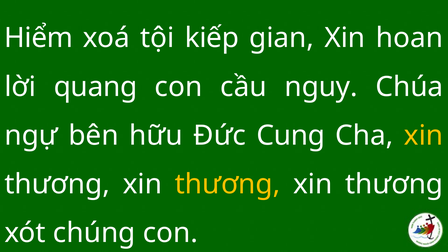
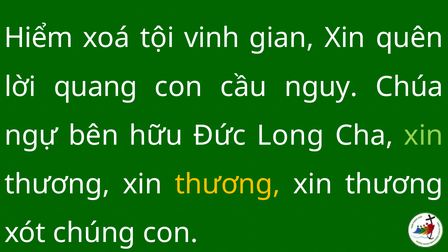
kiếp: kiếp -> vinh (212, 38)
hoan: hoan -> quên (409, 38)
Cung: Cung -> Long (290, 136)
xin colour: yellow -> light green (424, 136)
